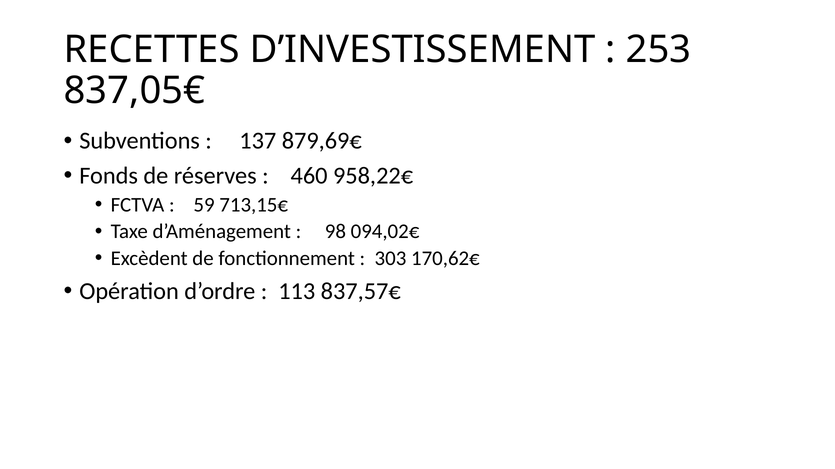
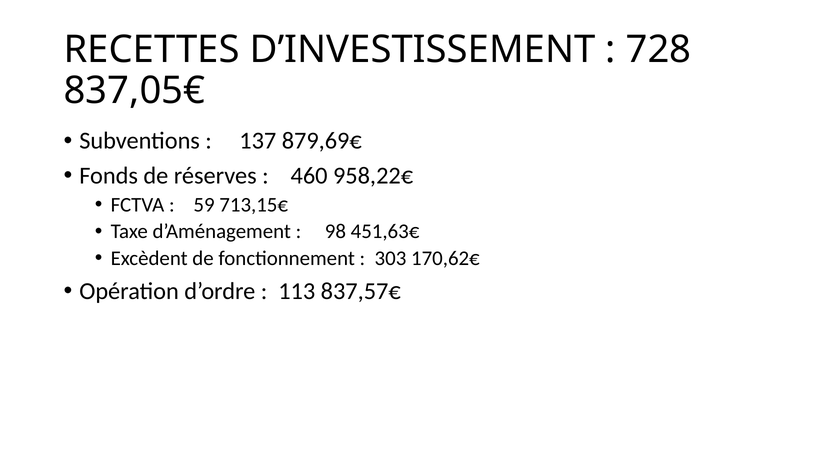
253: 253 -> 728 (658, 49)
094,02€: 094,02€ -> 451,63€ (385, 232)
